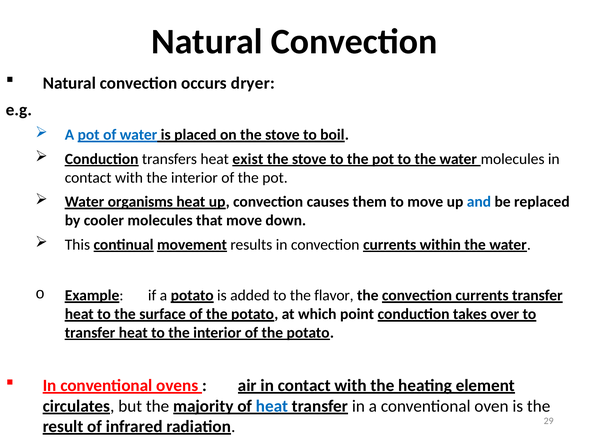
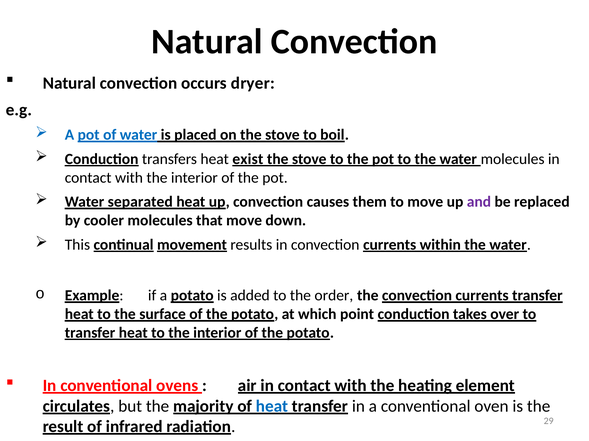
organisms: organisms -> separated (140, 202)
and colour: blue -> purple (479, 202)
flavor: flavor -> order (334, 296)
